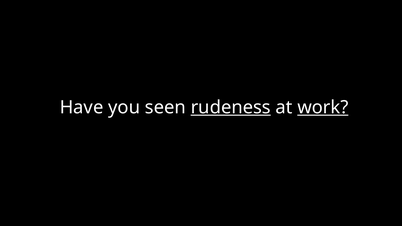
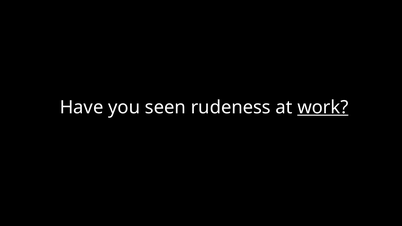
rudeness underline: present -> none (231, 107)
